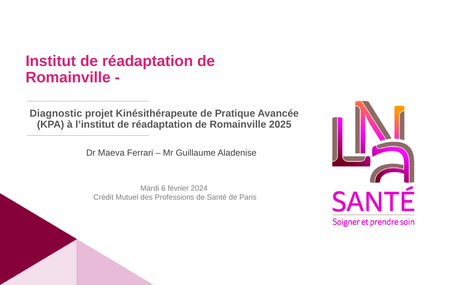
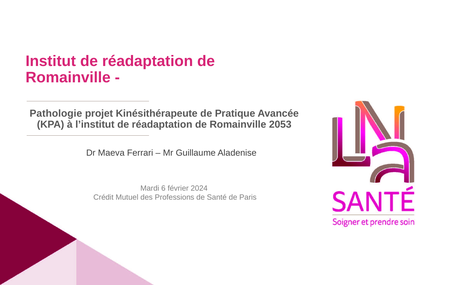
Diagnostic: Diagnostic -> Pathologie (56, 113)
2025: 2025 -> 2053 (280, 124)
